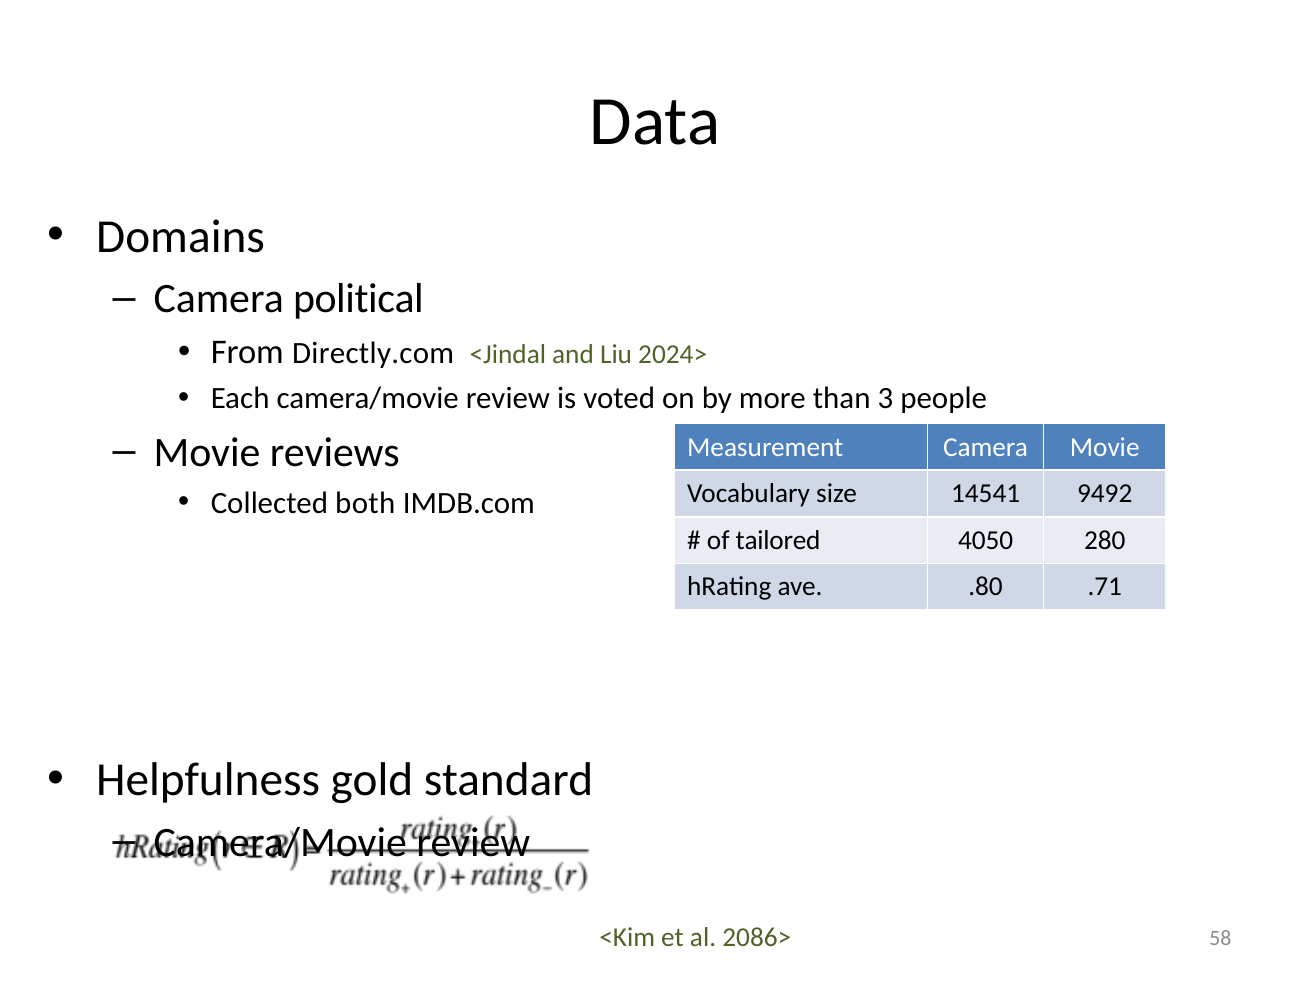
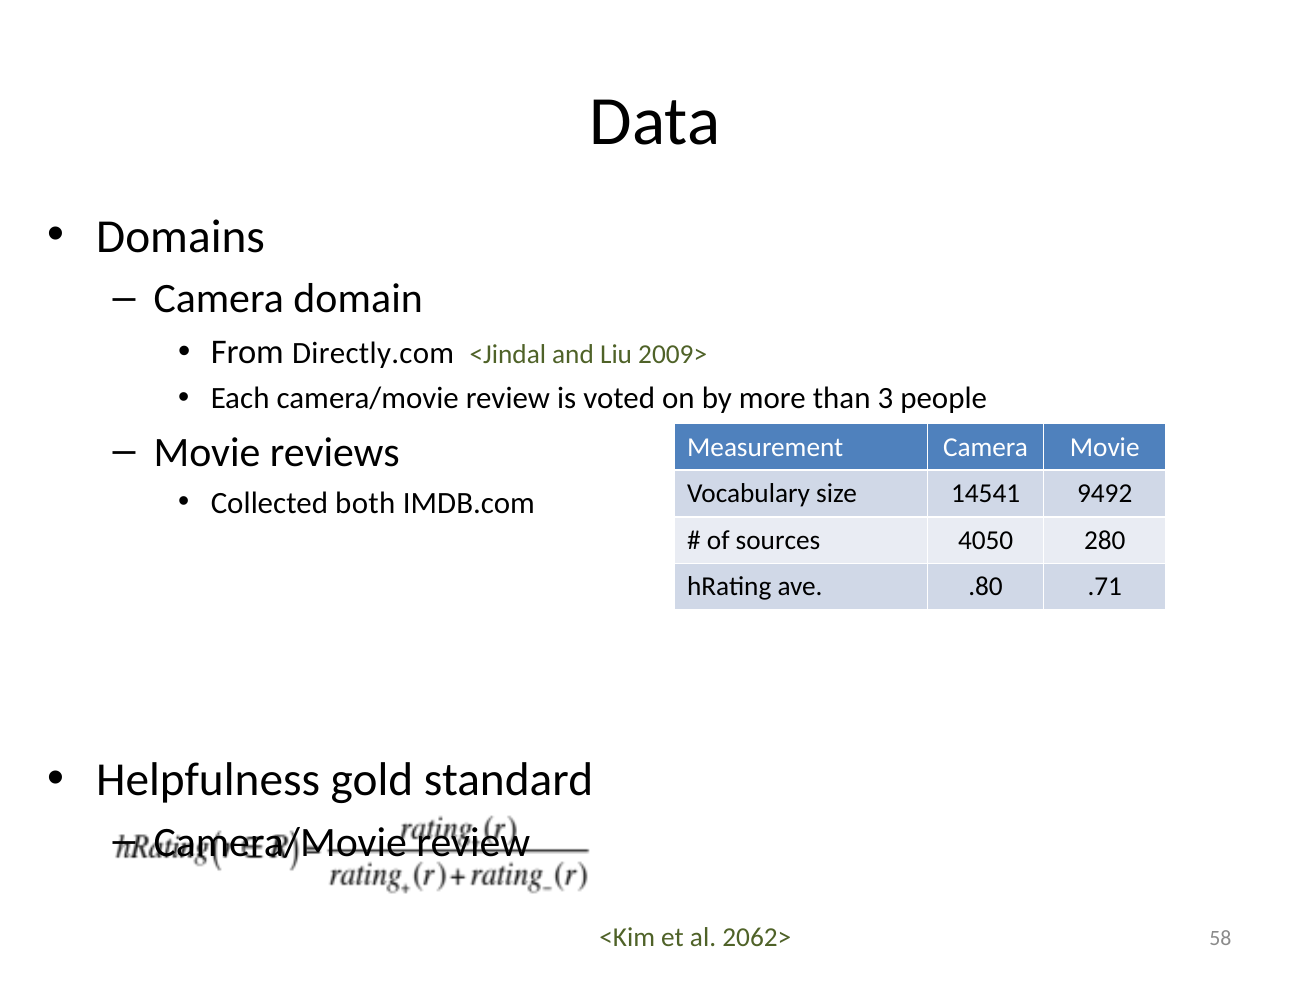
political: political -> domain (358, 299)
2024>: 2024> -> 2009> (673, 355)
tailored: tailored -> sources (778, 540)
2086>: 2086> -> 2062> (757, 937)
